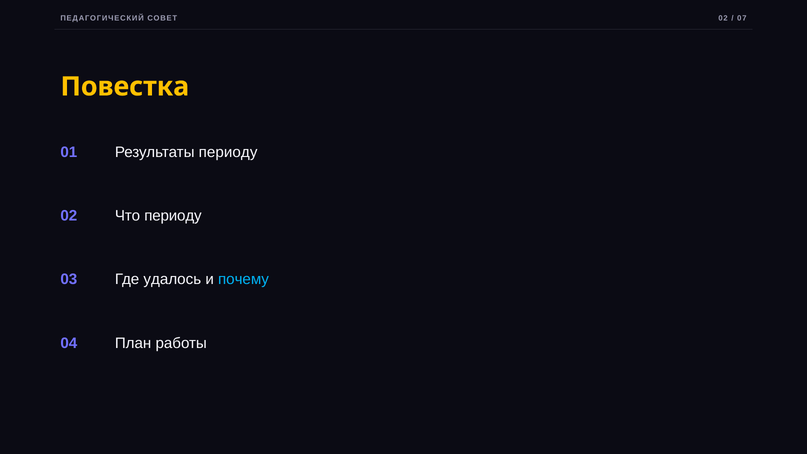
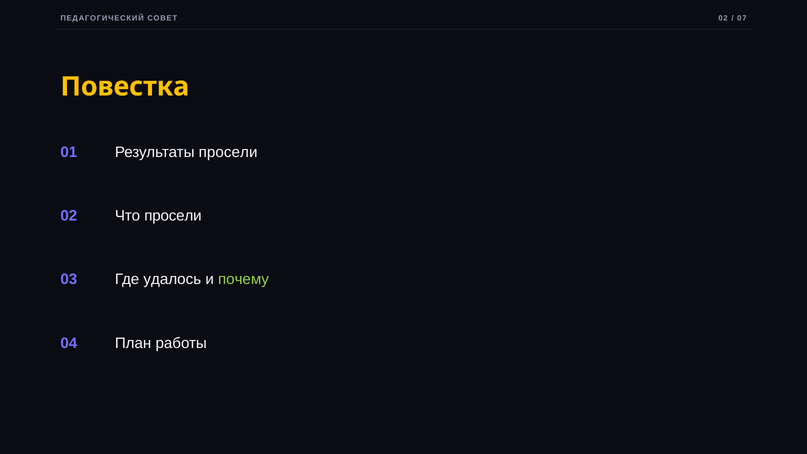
Результаты периоду: периоду -> просели (228, 152)
Что периоду: периоду -> просели (173, 216)
почему colour: light blue -> light green (243, 280)
